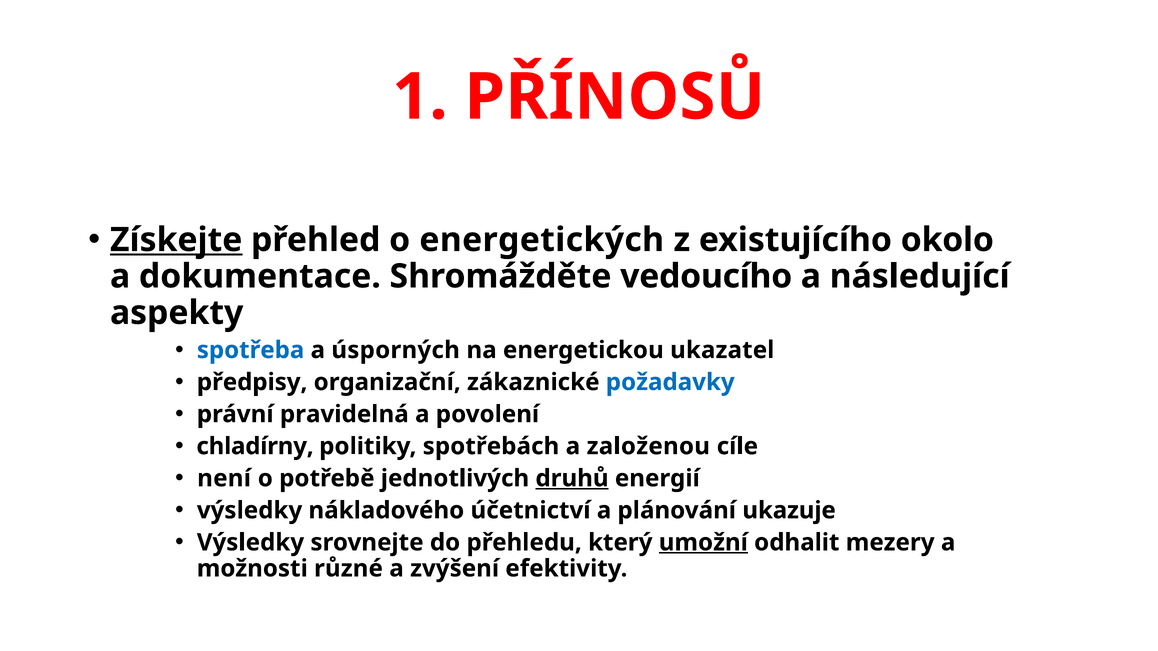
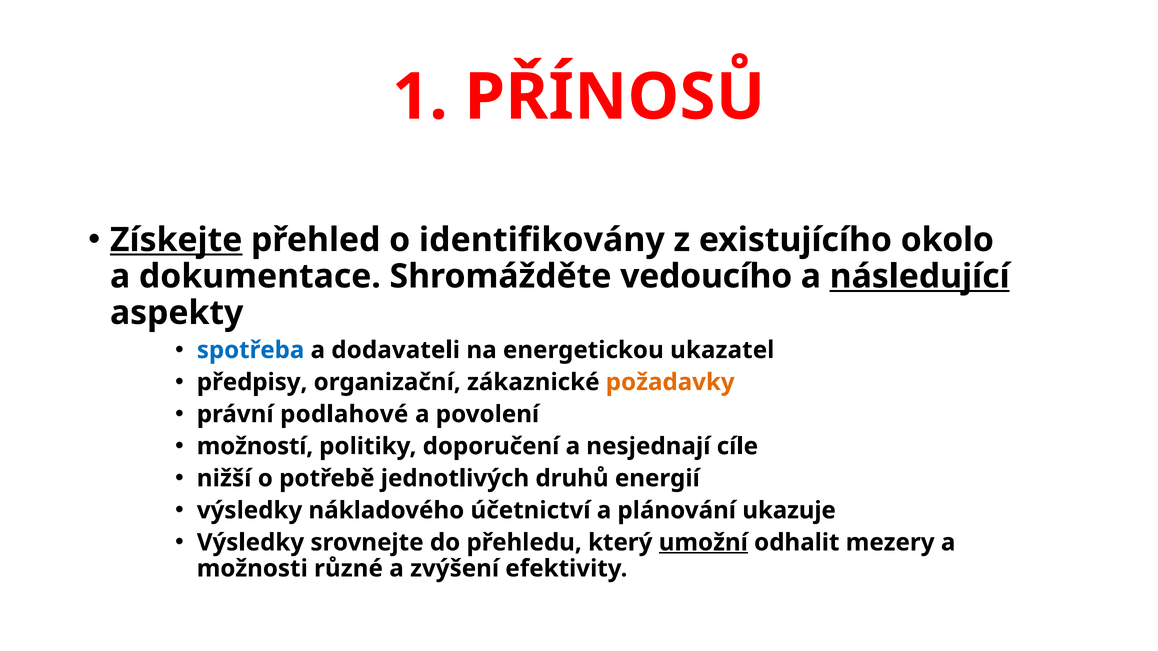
energetických: energetických -> identifikovány (542, 240)
následující underline: none -> present (920, 276)
úsporných: úsporných -> dodavateli (396, 350)
požadavky colour: blue -> orange (670, 382)
pravidelná: pravidelná -> podlahové (344, 414)
chladírny: chladírny -> možností (255, 447)
spotřebách: spotřebách -> doporučení (491, 447)
založenou: založenou -> nesjednají (648, 447)
není: není -> nižší (224, 479)
druhů underline: present -> none (572, 479)
